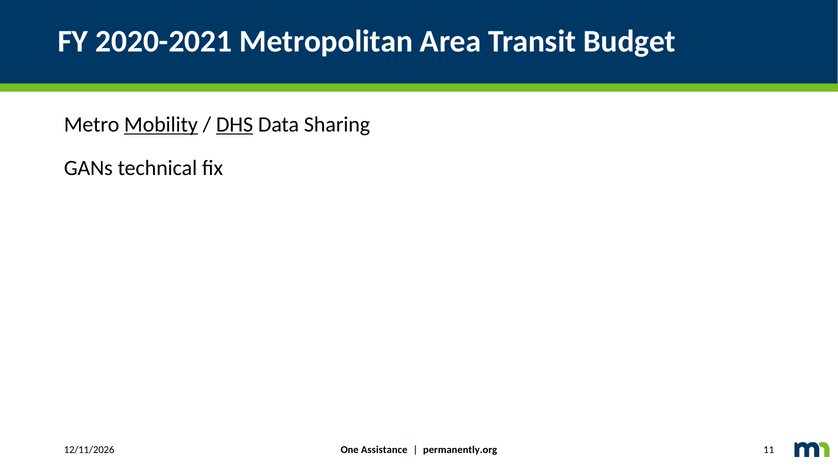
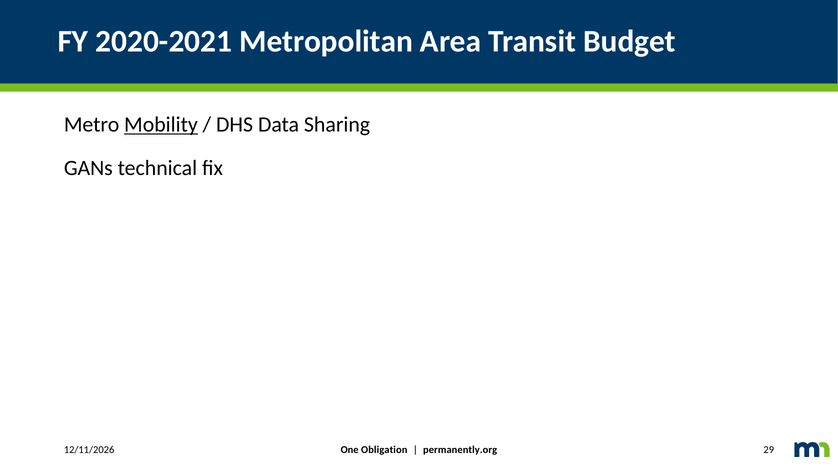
DHS underline: present -> none (235, 125)
11: 11 -> 29 (769, 450)
Assistance: Assistance -> Obligation (384, 450)
